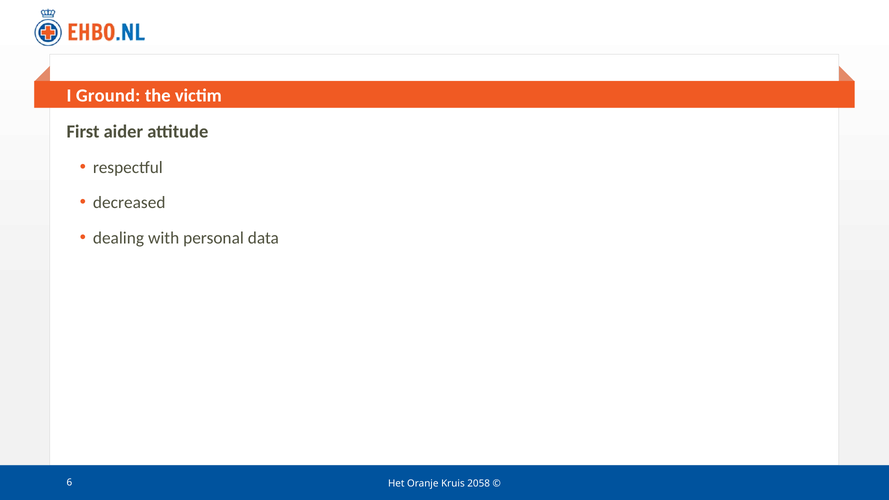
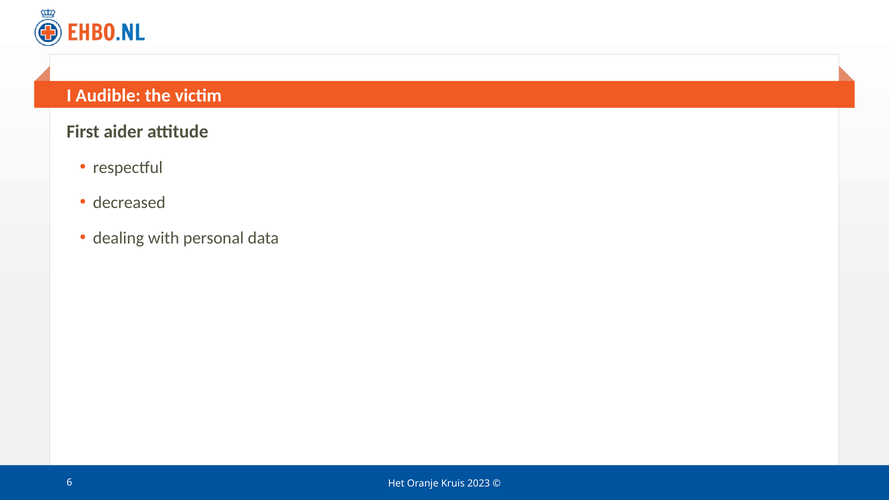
Ground: Ground -> Audible (108, 96)
2058: 2058 -> 2023 (479, 483)
